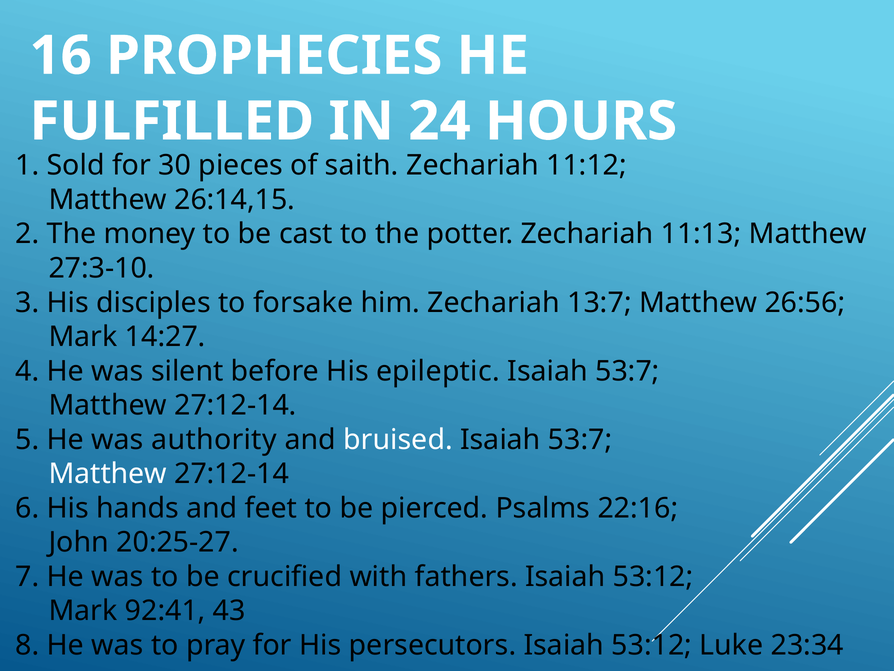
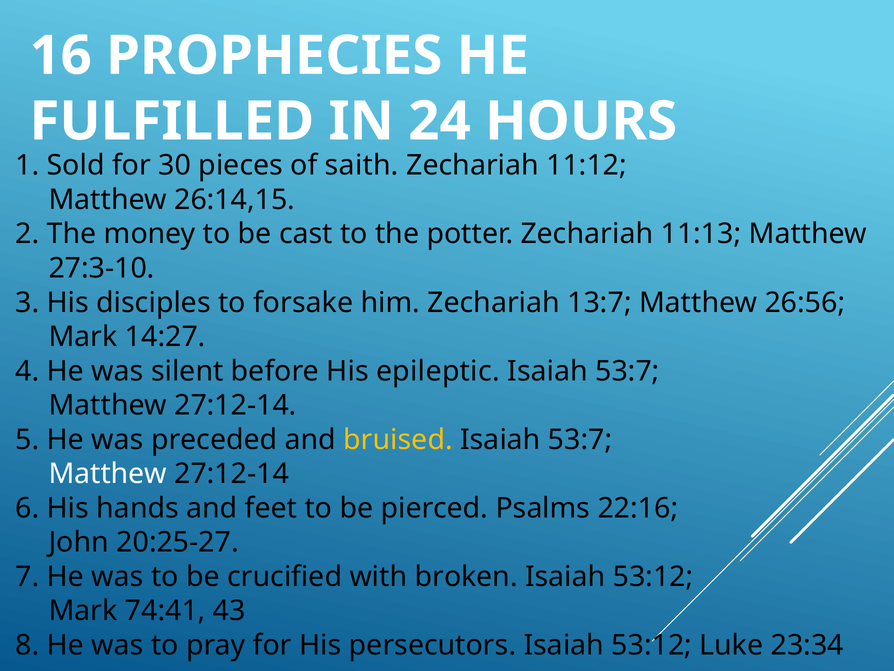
authority: authority -> preceded (214, 439)
bruised colour: white -> yellow (398, 439)
fathers: fathers -> broken (466, 576)
92:41: 92:41 -> 74:41 (165, 611)
